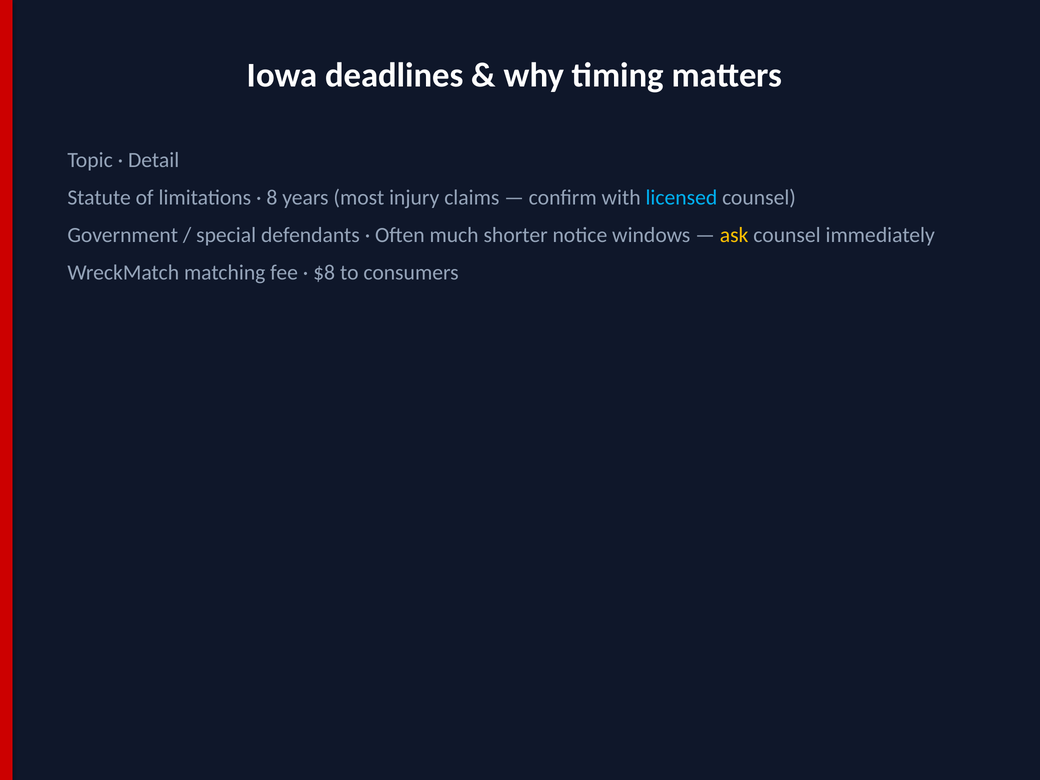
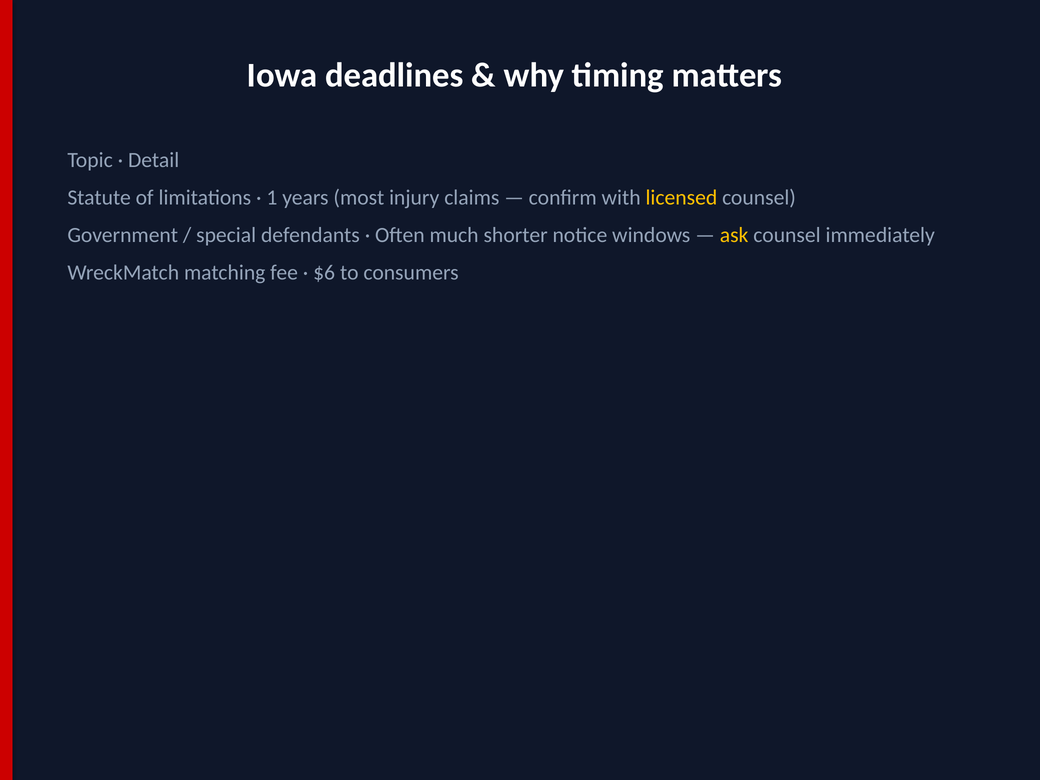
8: 8 -> 1 (272, 198)
licensed colour: light blue -> yellow (681, 198)
$8: $8 -> $6 (324, 273)
